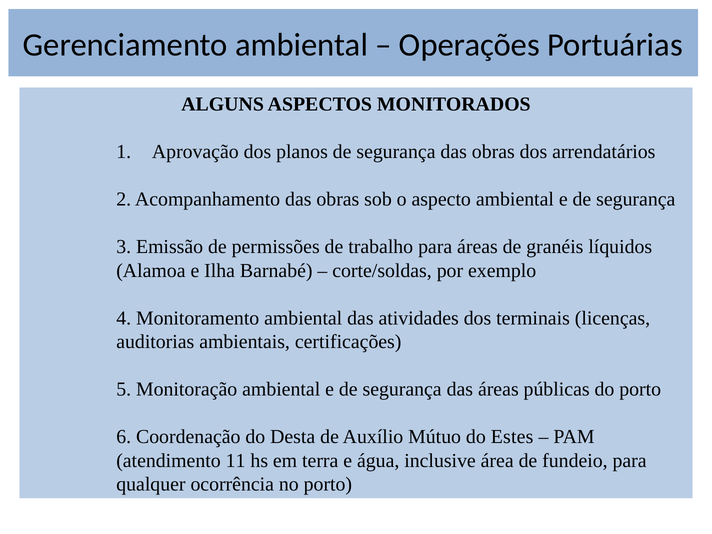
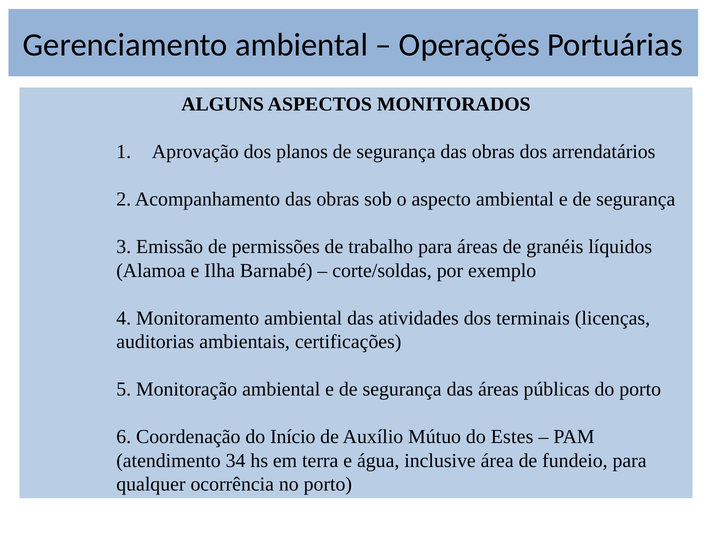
Desta: Desta -> Início (293, 437)
11: 11 -> 34 (236, 460)
